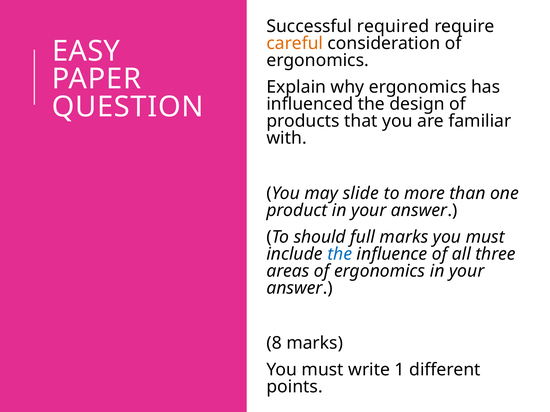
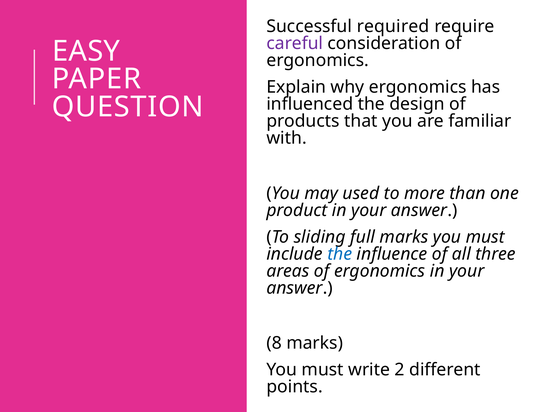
careful colour: orange -> purple (295, 43)
slide: slide -> used (361, 193)
should: should -> sliding (320, 237)
1: 1 -> 2 (400, 370)
